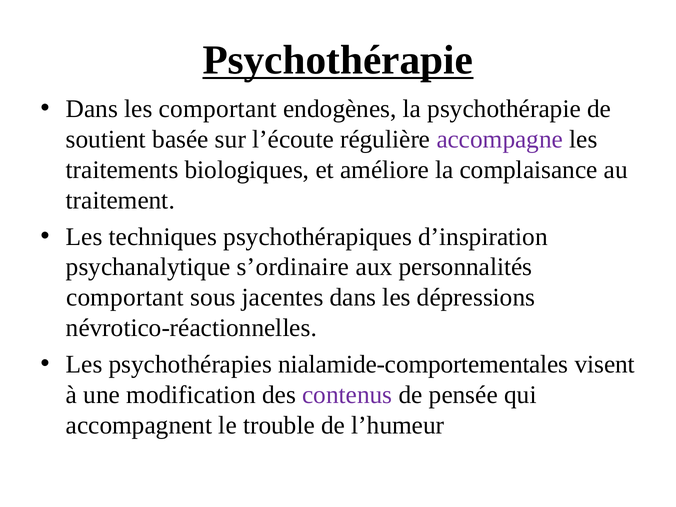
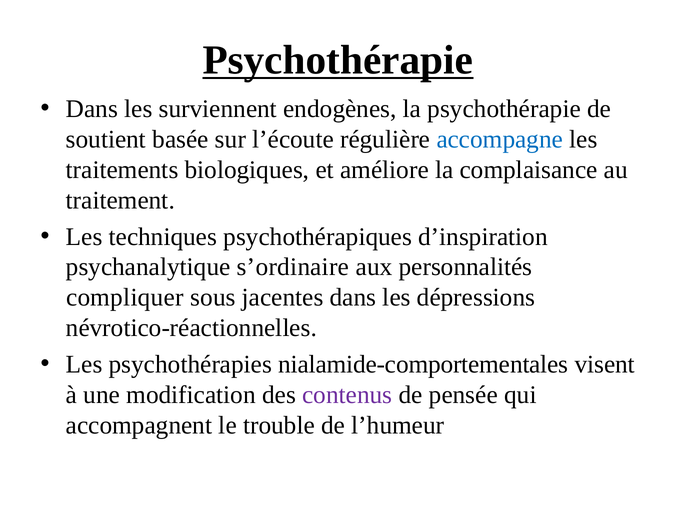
les comportant: comportant -> surviennent (218, 109)
accompagne colour: purple -> blue (500, 139)
comportant: comportant -> compliquer (125, 298)
